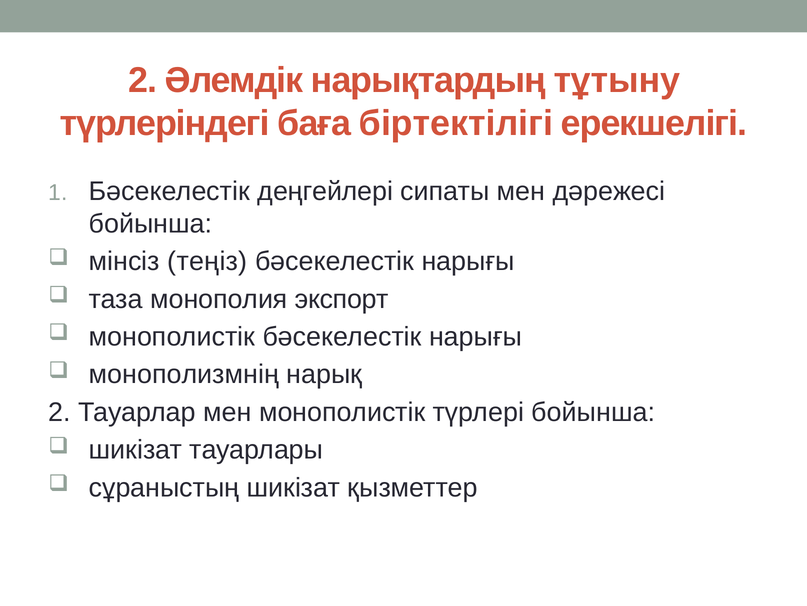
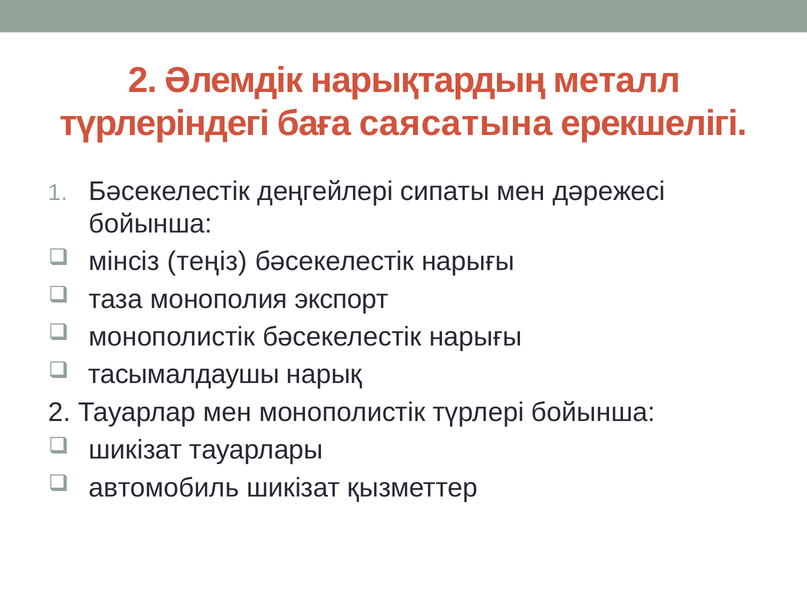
тұтыну: тұтыну -> металл (617, 80)
біртектілігі: біртектілігі -> саясатына (456, 123)
монополизмнің: монополизмнің -> тасымалдаушы (184, 374)
сұраныстың: сұраныстың -> автомобиль (164, 487)
